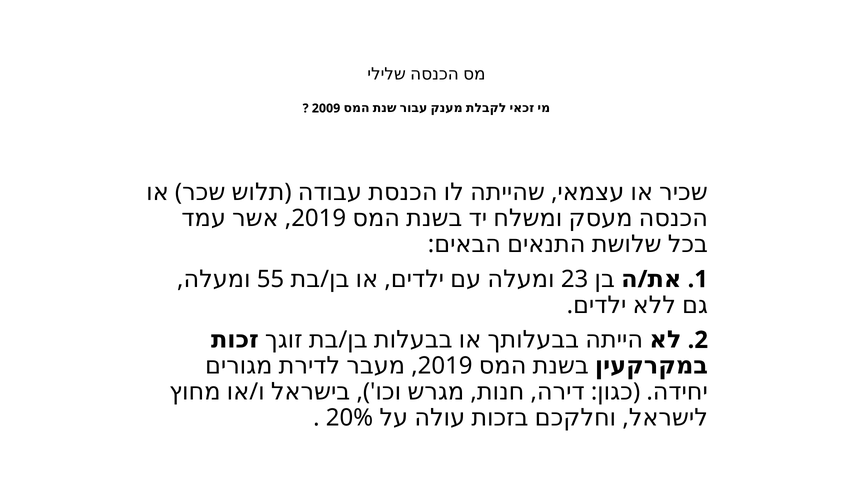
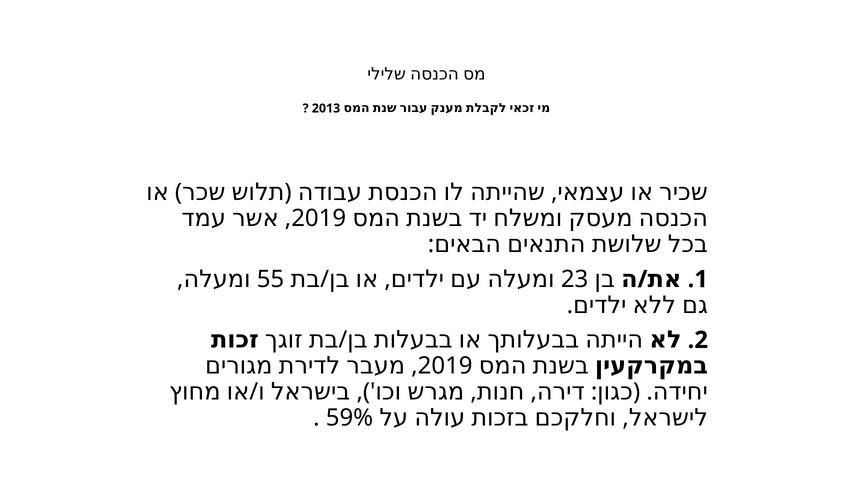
2009: 2009 -> 2013 (326, 108)
20%: 20% -> 59% (349, 418)
